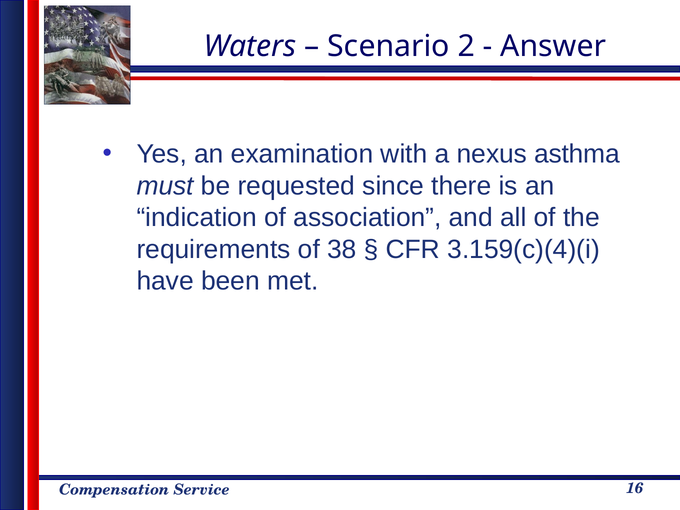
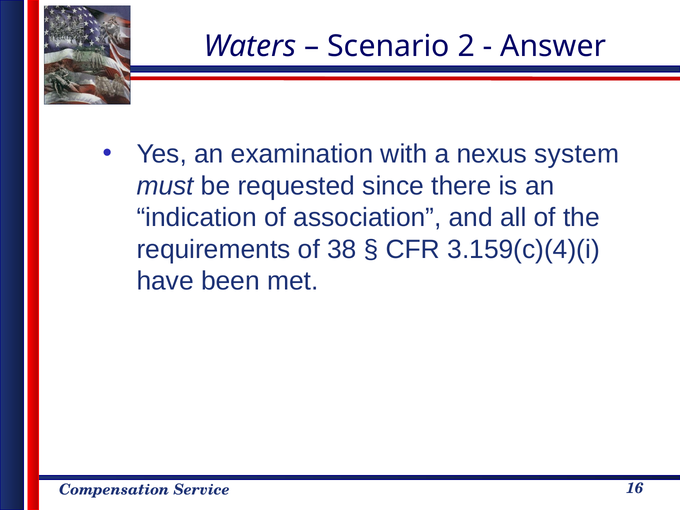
asthma: asthma -> system (577, 154)
